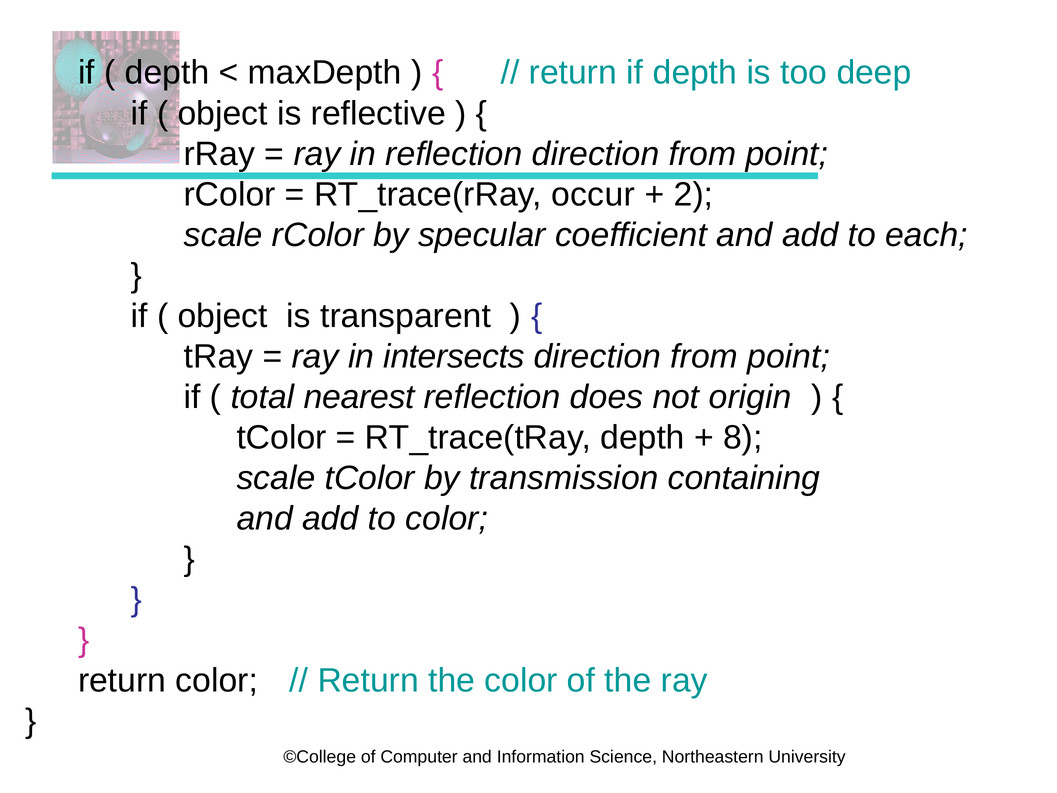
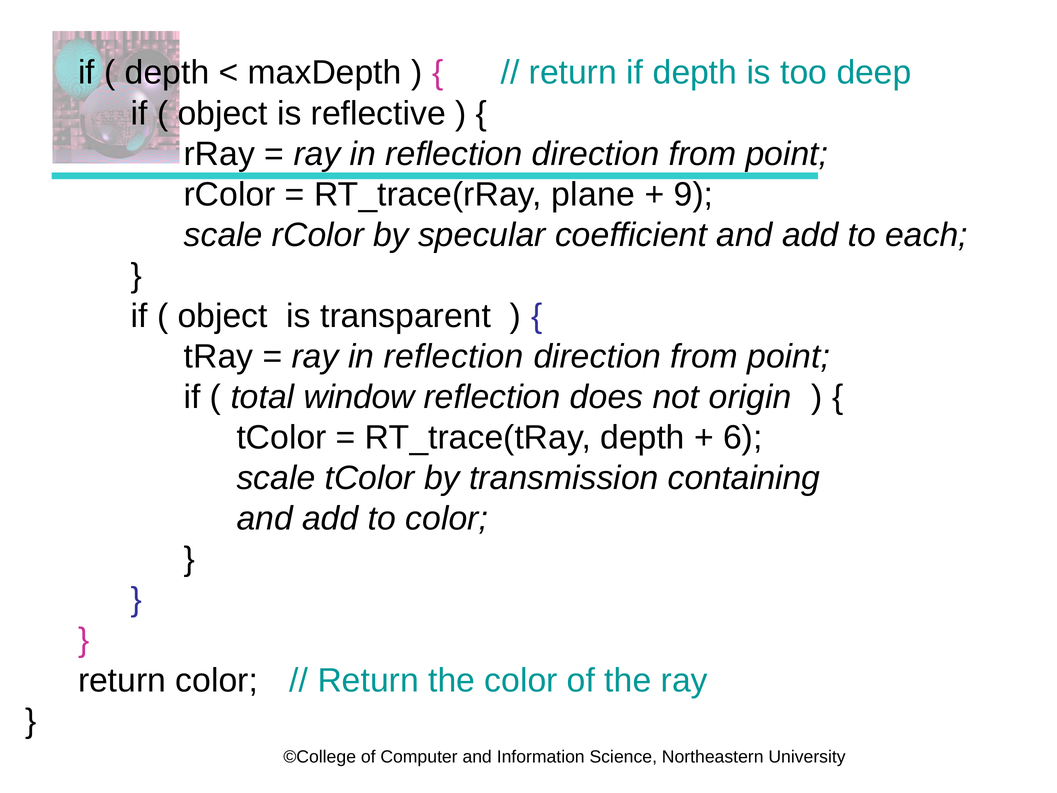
occur: occur -> plane (593, 195)
2: 2 -> 9 (694, 195)
intersects: intersects -> reflection (454, 356)
nearest: nearest -> window (359, 397)
8: 8 -> 6 (743, 437)
